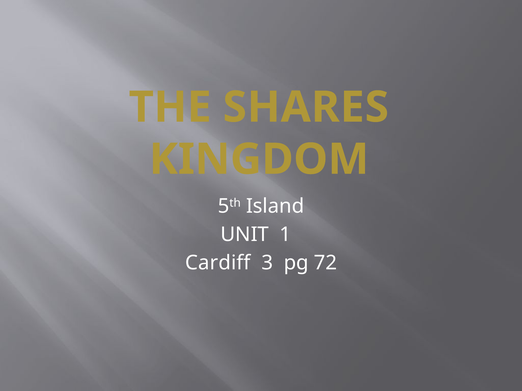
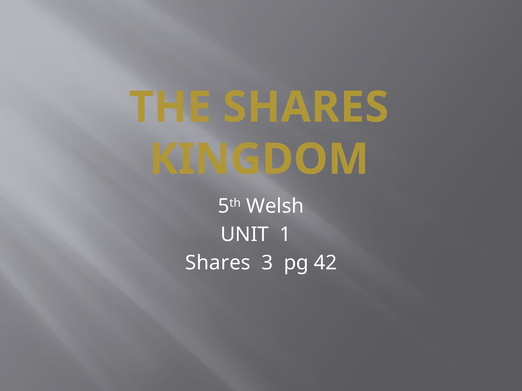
Island: Island -> Welsh (275, 206)
Cardiff: Cardiff -> Shares (218, 263)
72: 72 -> 42 (325, 263)
